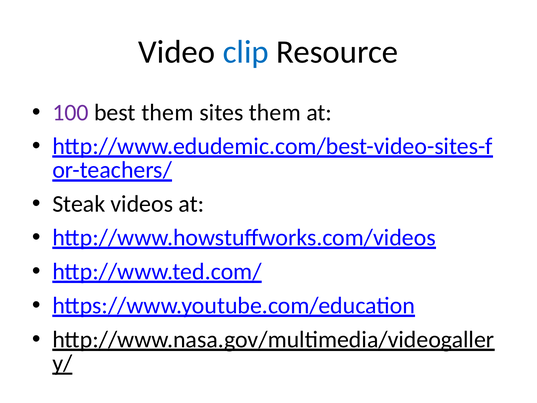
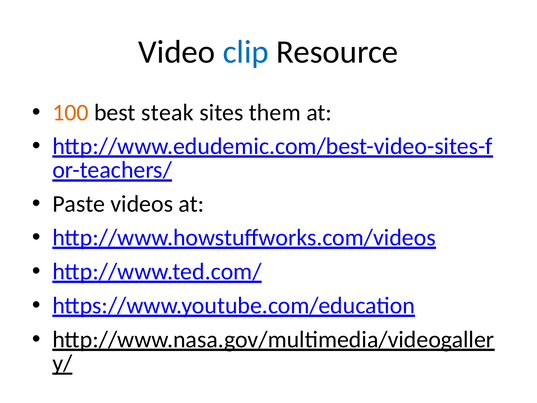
100 colour: purple -> orange (70, 113)
best them: them -> steak (167, 113)
Steak: Steak -> Paste (79, 204)
